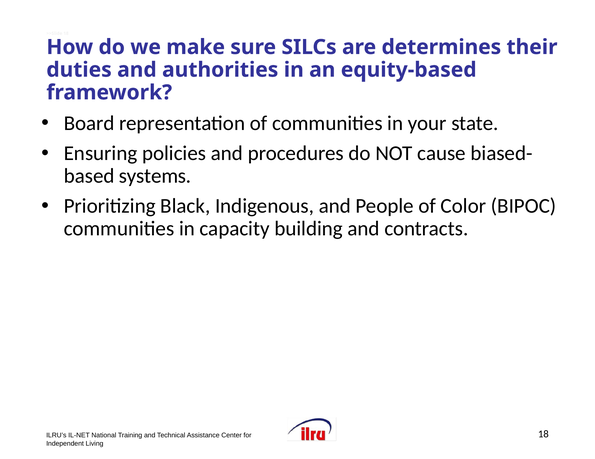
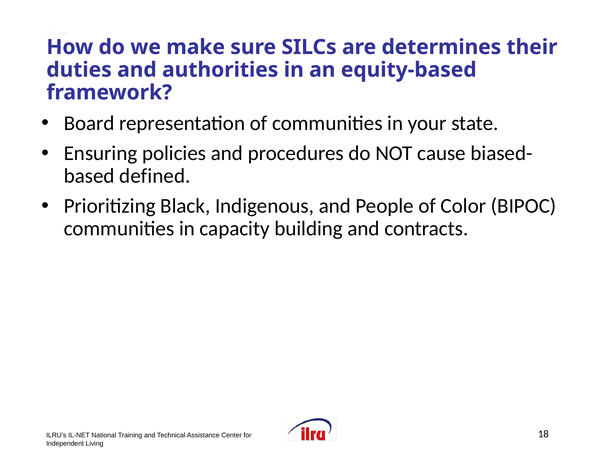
systems: systems -> defined (155, 176)
